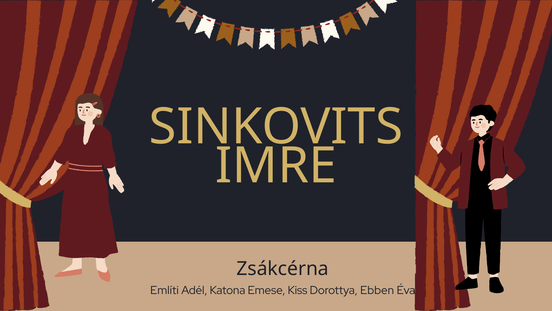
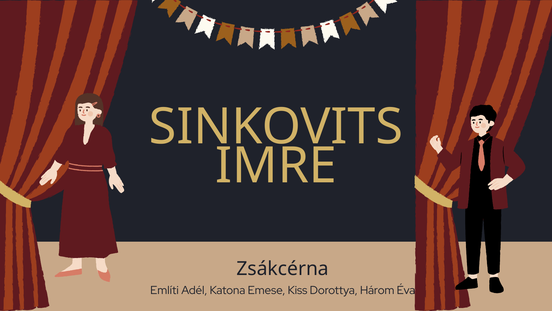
Ebben: Ebben -> Három (377, 290)
